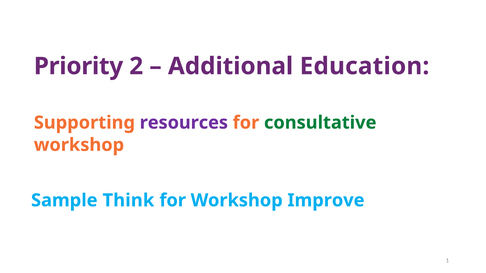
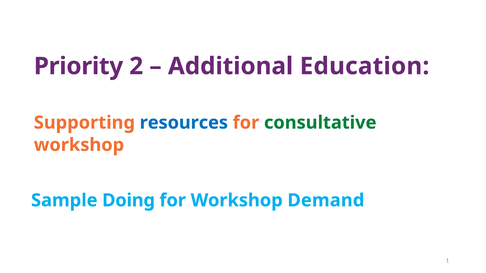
resources colour: purple -> blue (184, 123)
Think: Think -> Doing (129, 201)
Improve: Improve -> Demand (326, 201)
